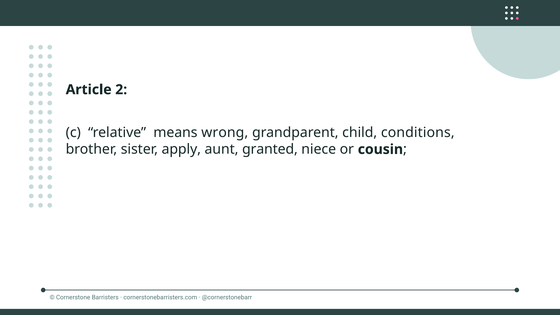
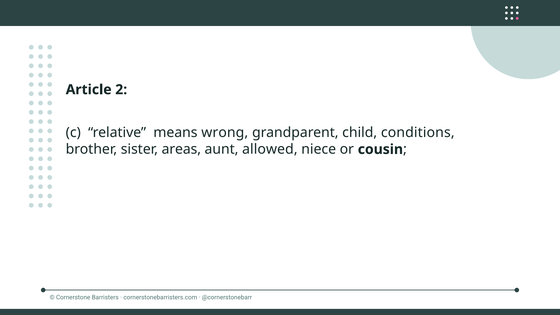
apply: apply -> areas (181, 149)
granted: granted -> allowed (270, 149)
